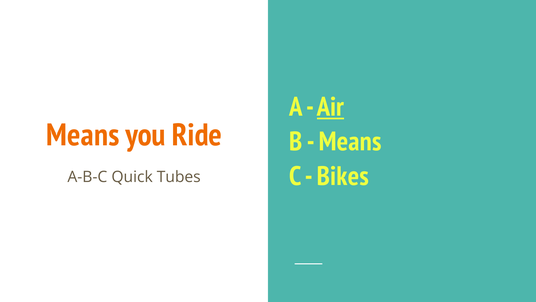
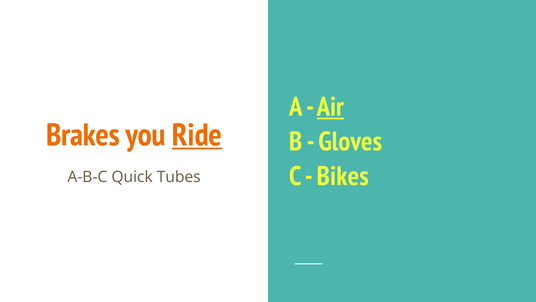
Means: Means -> Brakes (83, 135)
Ride underline: none -> present (197, 135)
Means: Means -> Gloves (350, 141)
